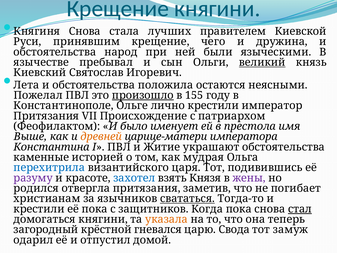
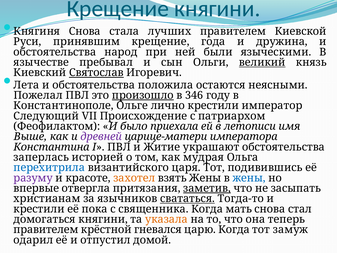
чего: чего -> года (213, 42)
Святослав underline: none -> present (96, 73)
155: 155 -> 346 (194, 95)
Притязания: Притязания -> Следующий (46, 116)
именует: именует -> приехала (174, 126)
престола: престола -> летописи (250, 126)
древней colour: orange -> purple (101, 136)
каменные: каменные -> заперлась (41, 157)
захотел colour: blue -> orange (134, 178)
взять Князя: Князя -> Жены (205, 178)
жены colour: purple -> blue (249, 178)
родился: родился -> впервые (36, 188)
заметив underline: none -> present (207, 188)
погибает: погибает -> засыпать (296, 188)
защитников: защитников -> священника (153, 209)
Когда пока: пока -> мать (239, 209)
стал underline: present -> none (300, 209)
загородный: загородный -> правителем (46, 229)
царю Свода: Свода -> Когда (234, 229)
